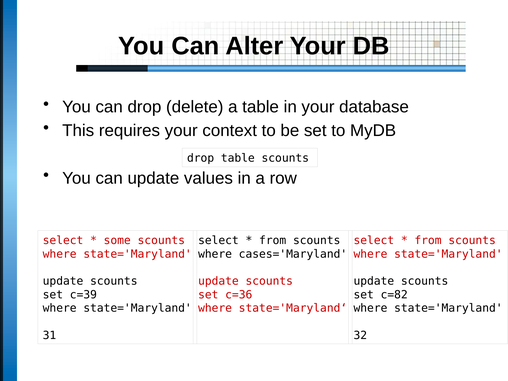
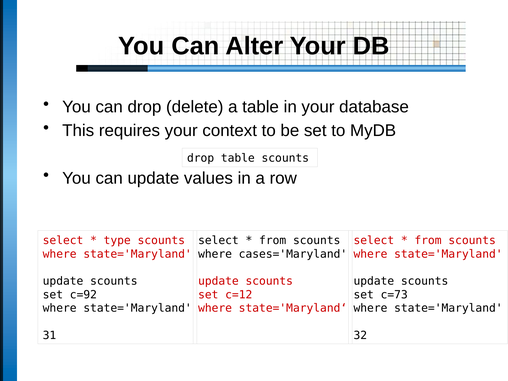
some: some -> type (117, 241)
c=39: c=39 -> c=92 (83, 295)
c=36: c=36 -> c=12 (239, 295)
c=82: c=82 -> c=73 (394, 295)
